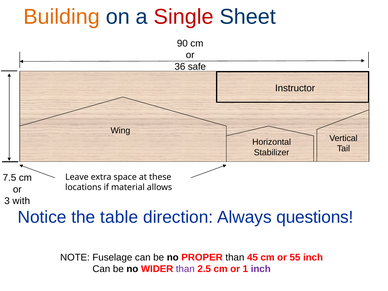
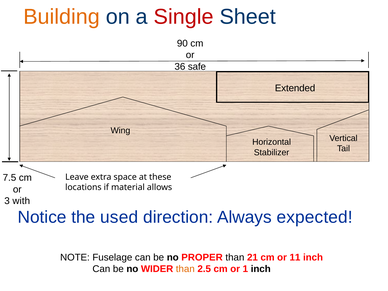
Instructor: Instructor -> Extended (295, 88)
table: table -> used (119, 217)
questions: questions -> expected (315, 217)
45: 45 -> 21 (252, 257)
55: 55 -> 11 (295, 257)
than colour: purple -> orange (185, 269)
inch colour: purple -> black (261, 269)
